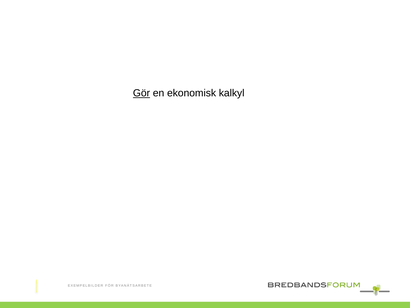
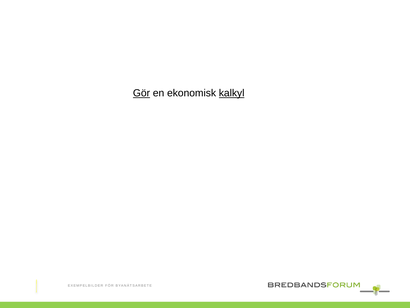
kalkyl underline: none -> present (232, 93)
